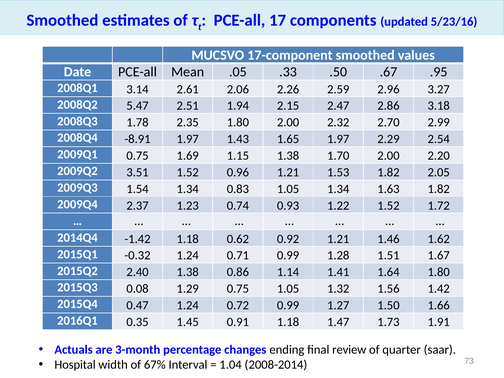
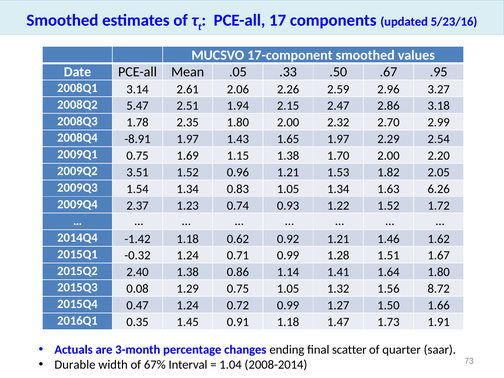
1.63 1.82: 1.82 -> 6.26 (439, 189)
1.42: 1.42 -> 8.72 (439, 289)
review: review -> scatter (349, 350)
Hospital: Hospital -> Durable (75, 365)
